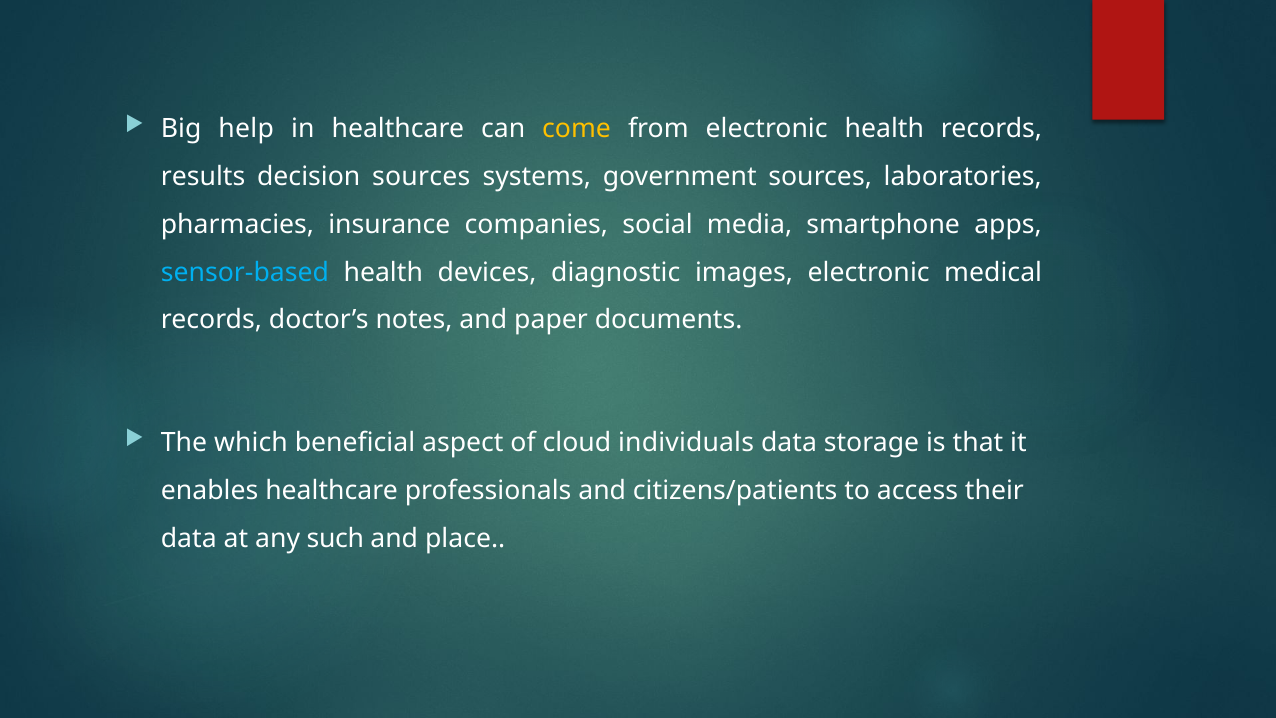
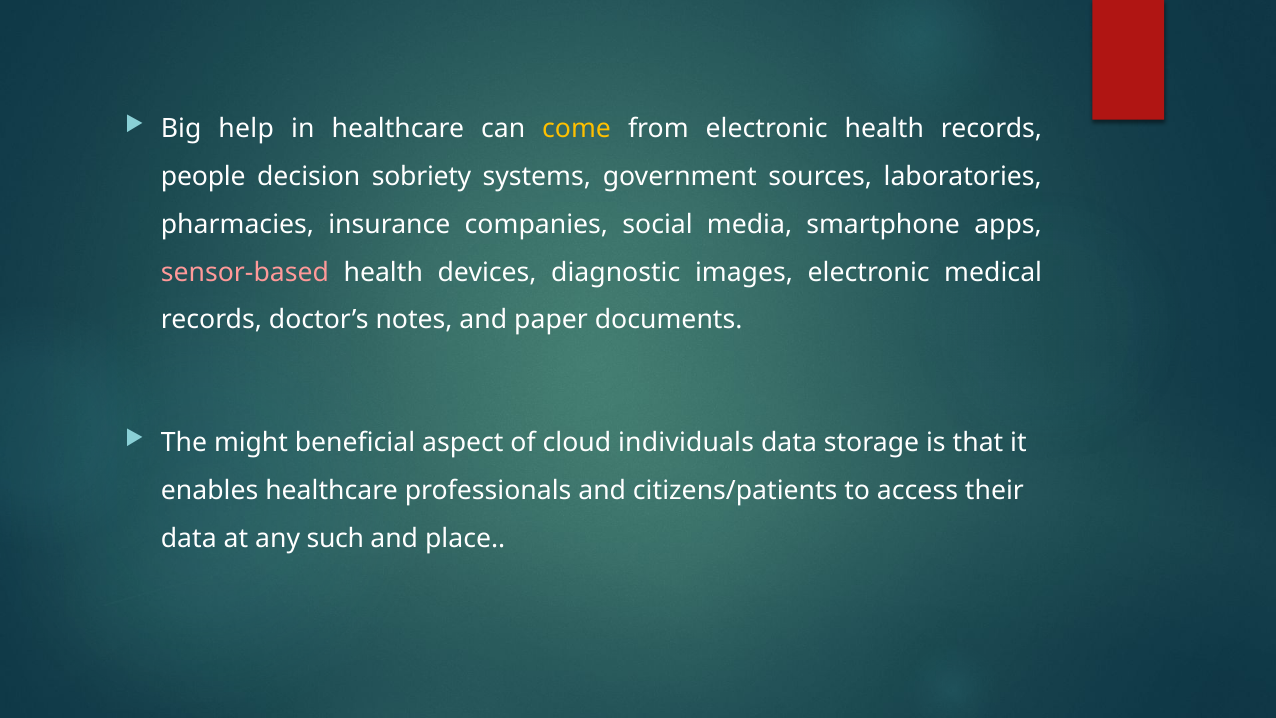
results: results -> people (203, 176)
decision sources: sources -> sobriety (422, 176)
sensor-based colour: light blue -> pink (245, 272)
which: which -> might (251, 443)
